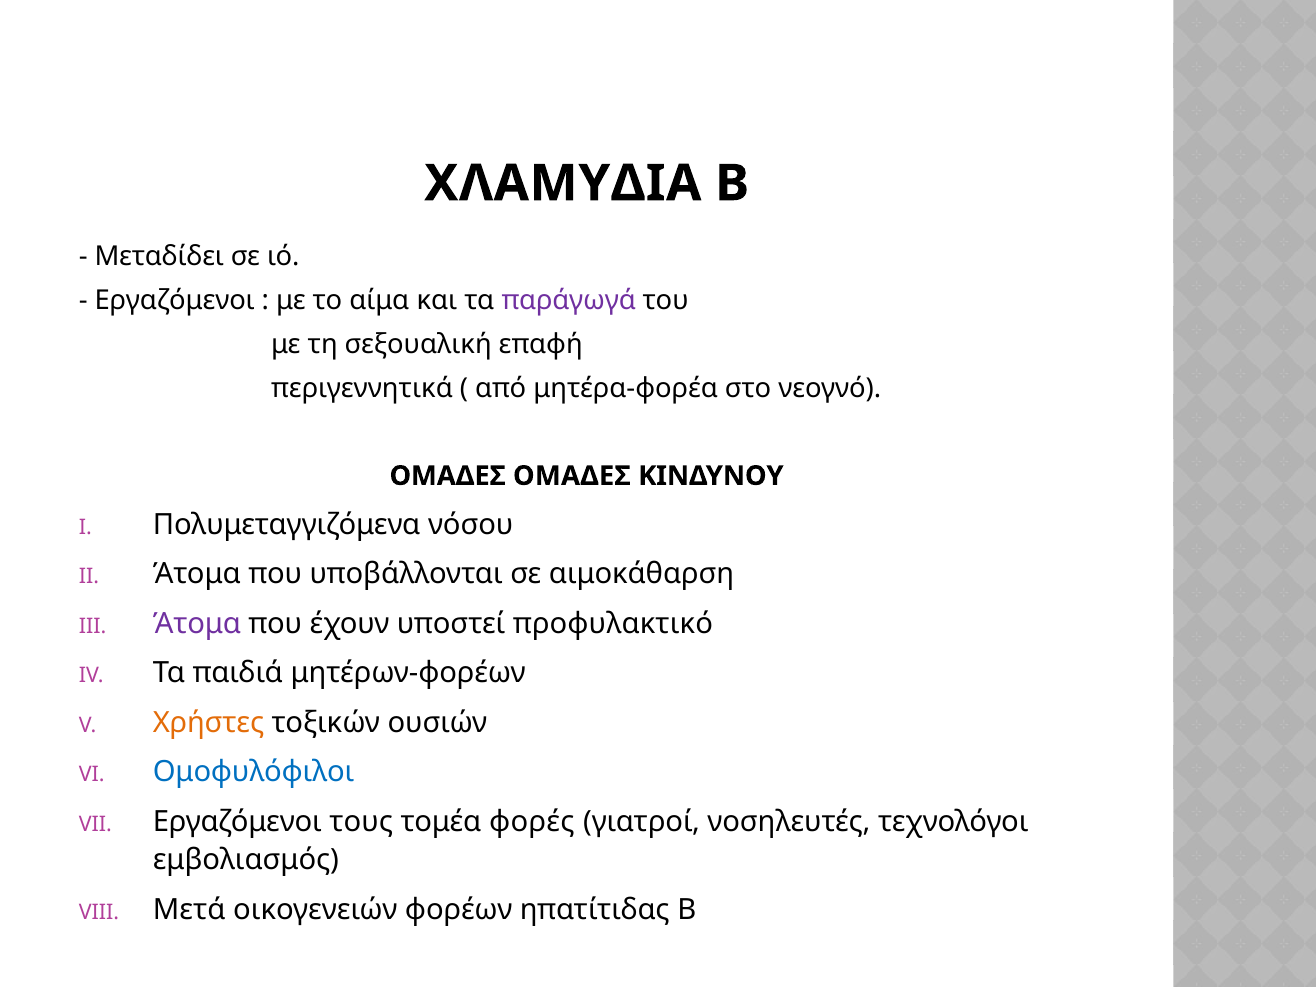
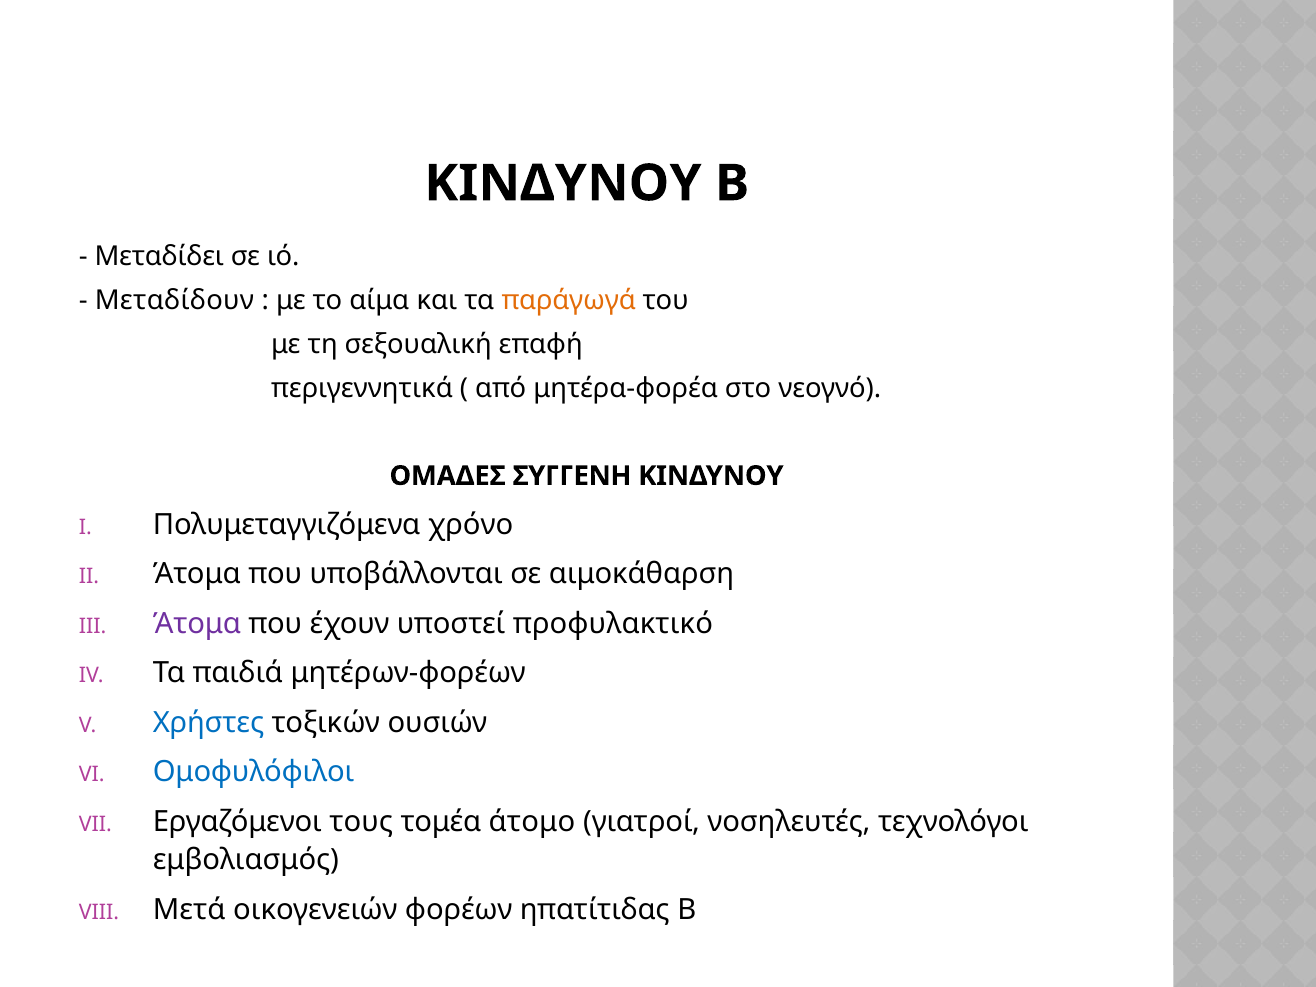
ΧΛΑΜΥΔΙΑ: ΧΛΑΜΥΔΙΑ -> ΚΙΝΔΥΝΟΥ (563, 183)
Εργαζόμενοι: Εργαζόμενοι -> Μεταδίδουν (174, 300)
παράγωγά colour: purple -> orange (569, 300)
ΟΜΑΔΕΣ ΟΜΑΔΕΣ: ΟΜΑΔΕΣ -> ΣΥΓΓΕΝΗ (572, 476)
νόσου: νόσου -> χρόνο (471, 524)
Χρήστες colour: orange -> blue (209, 723)
φορές: φορές -> άτομο (532, 822)
